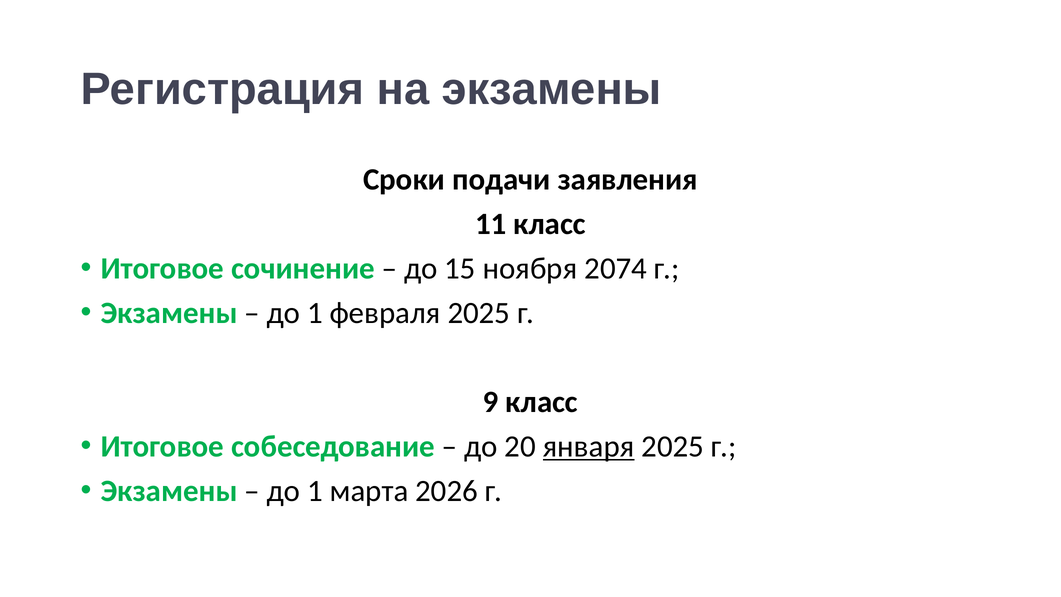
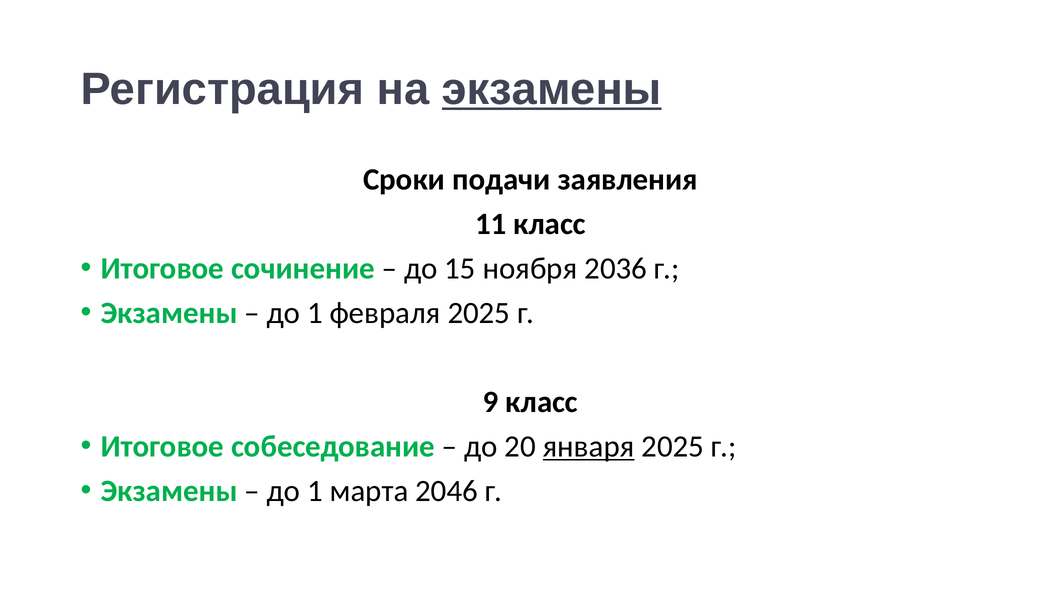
экзамены underline: none -> present (552, 89)
2074: 2074 -> 2036 (616, 268)
2026: 2026 -> 2046 (447, 491)
